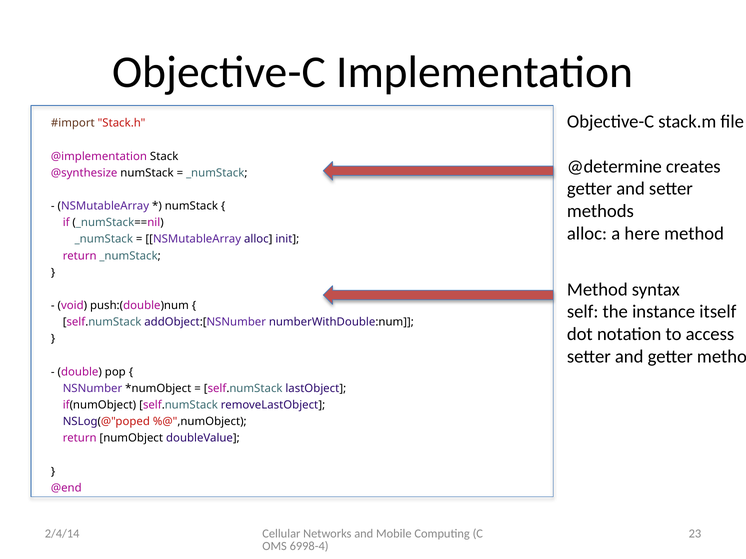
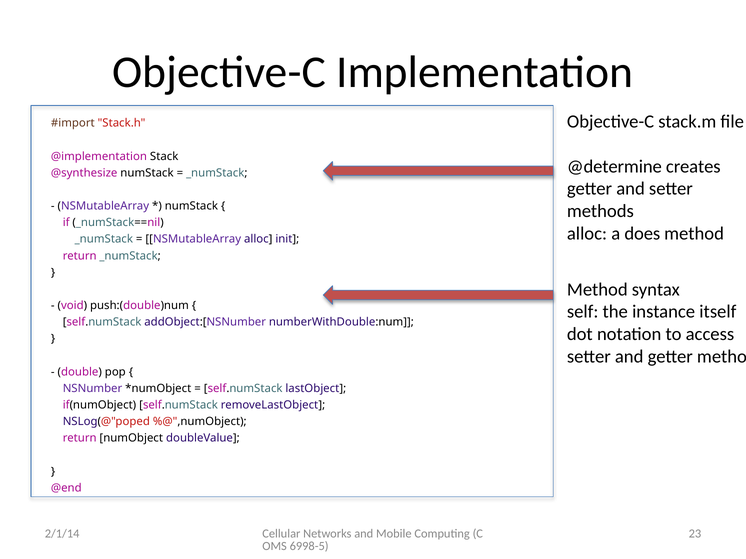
here: here -> does (642, 234)
2/4/14: 2/4/14 -> 2/1/14 (62, 534)
6998-4: 6998-4 -> 6998-5 (309, 547)
